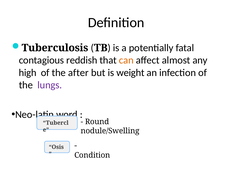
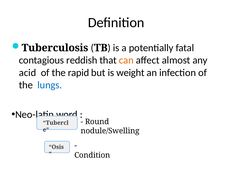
high: high -> acid (28, 73)
after: after -> rapid (78, 73)
lungs colour: purple -> blue (50, 85)
